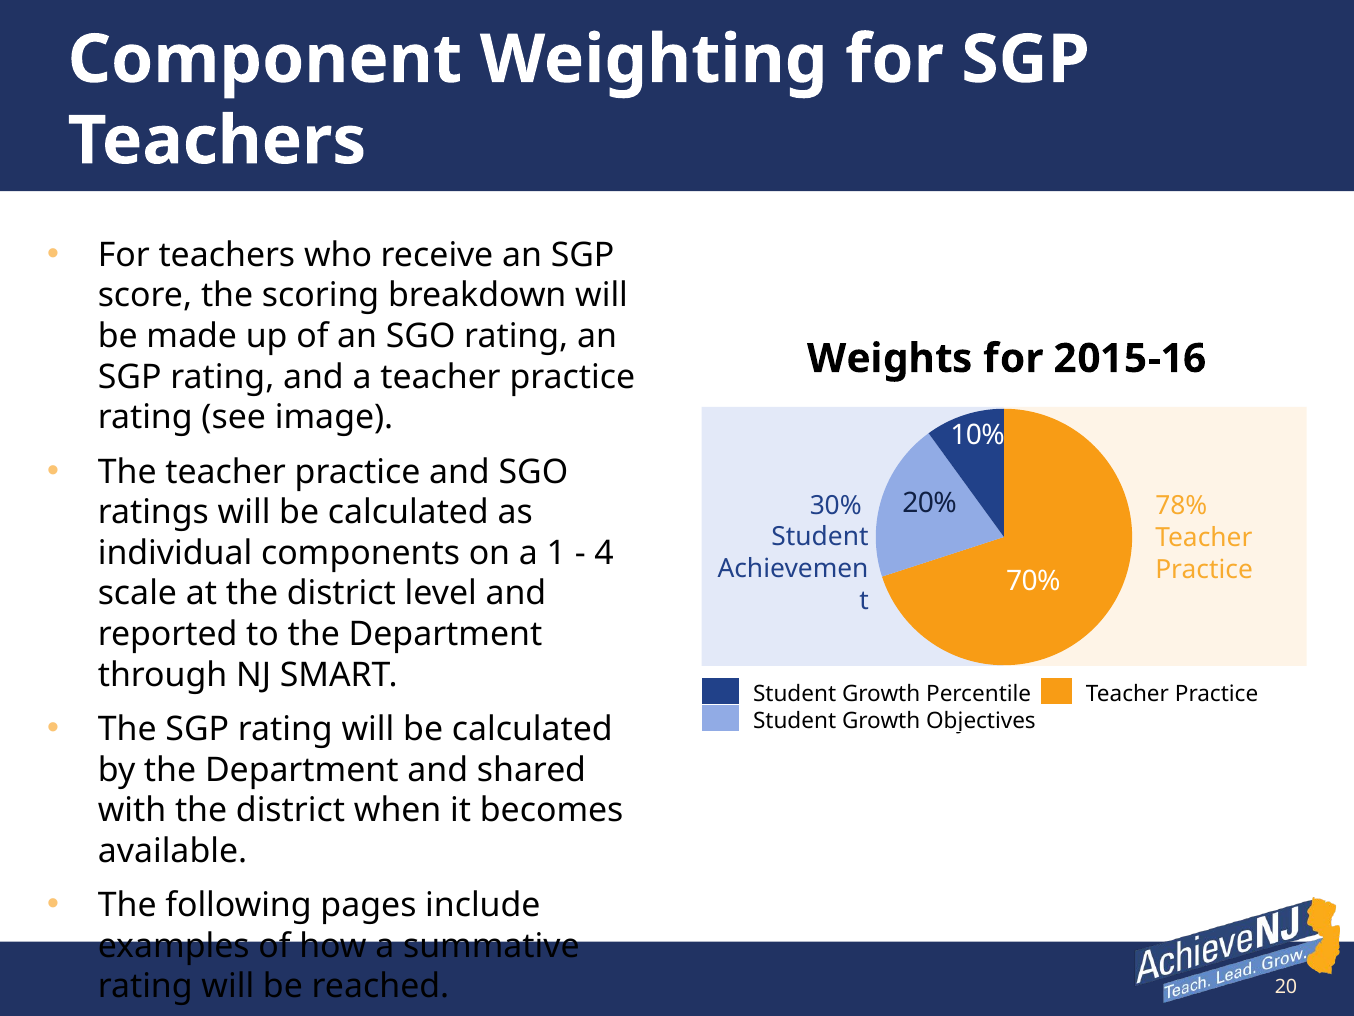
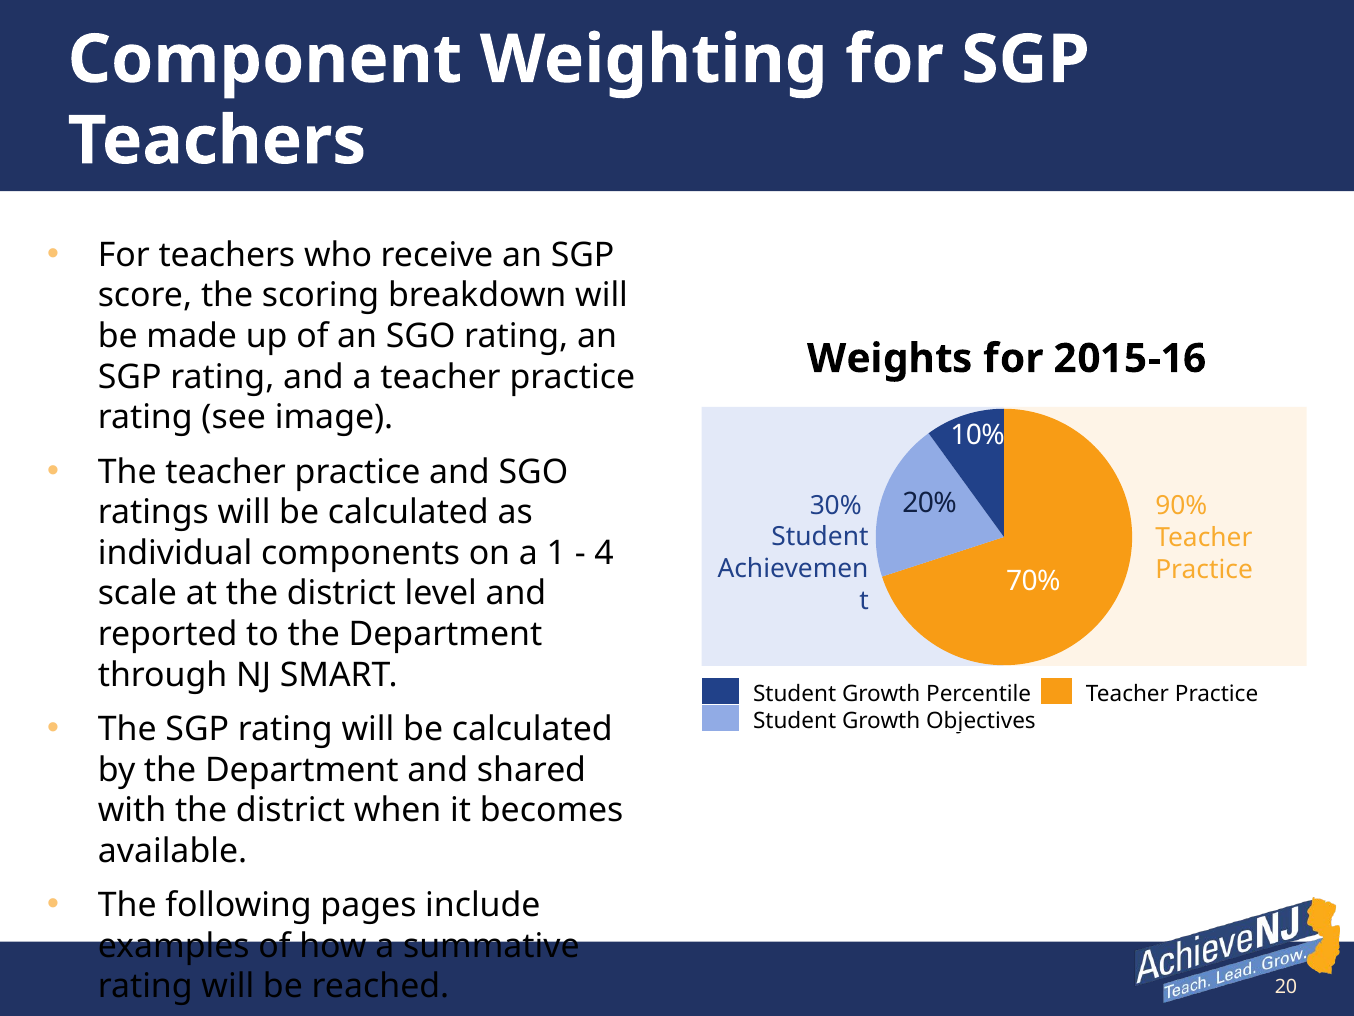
78%: 78% -> 90% (1181, 506)
